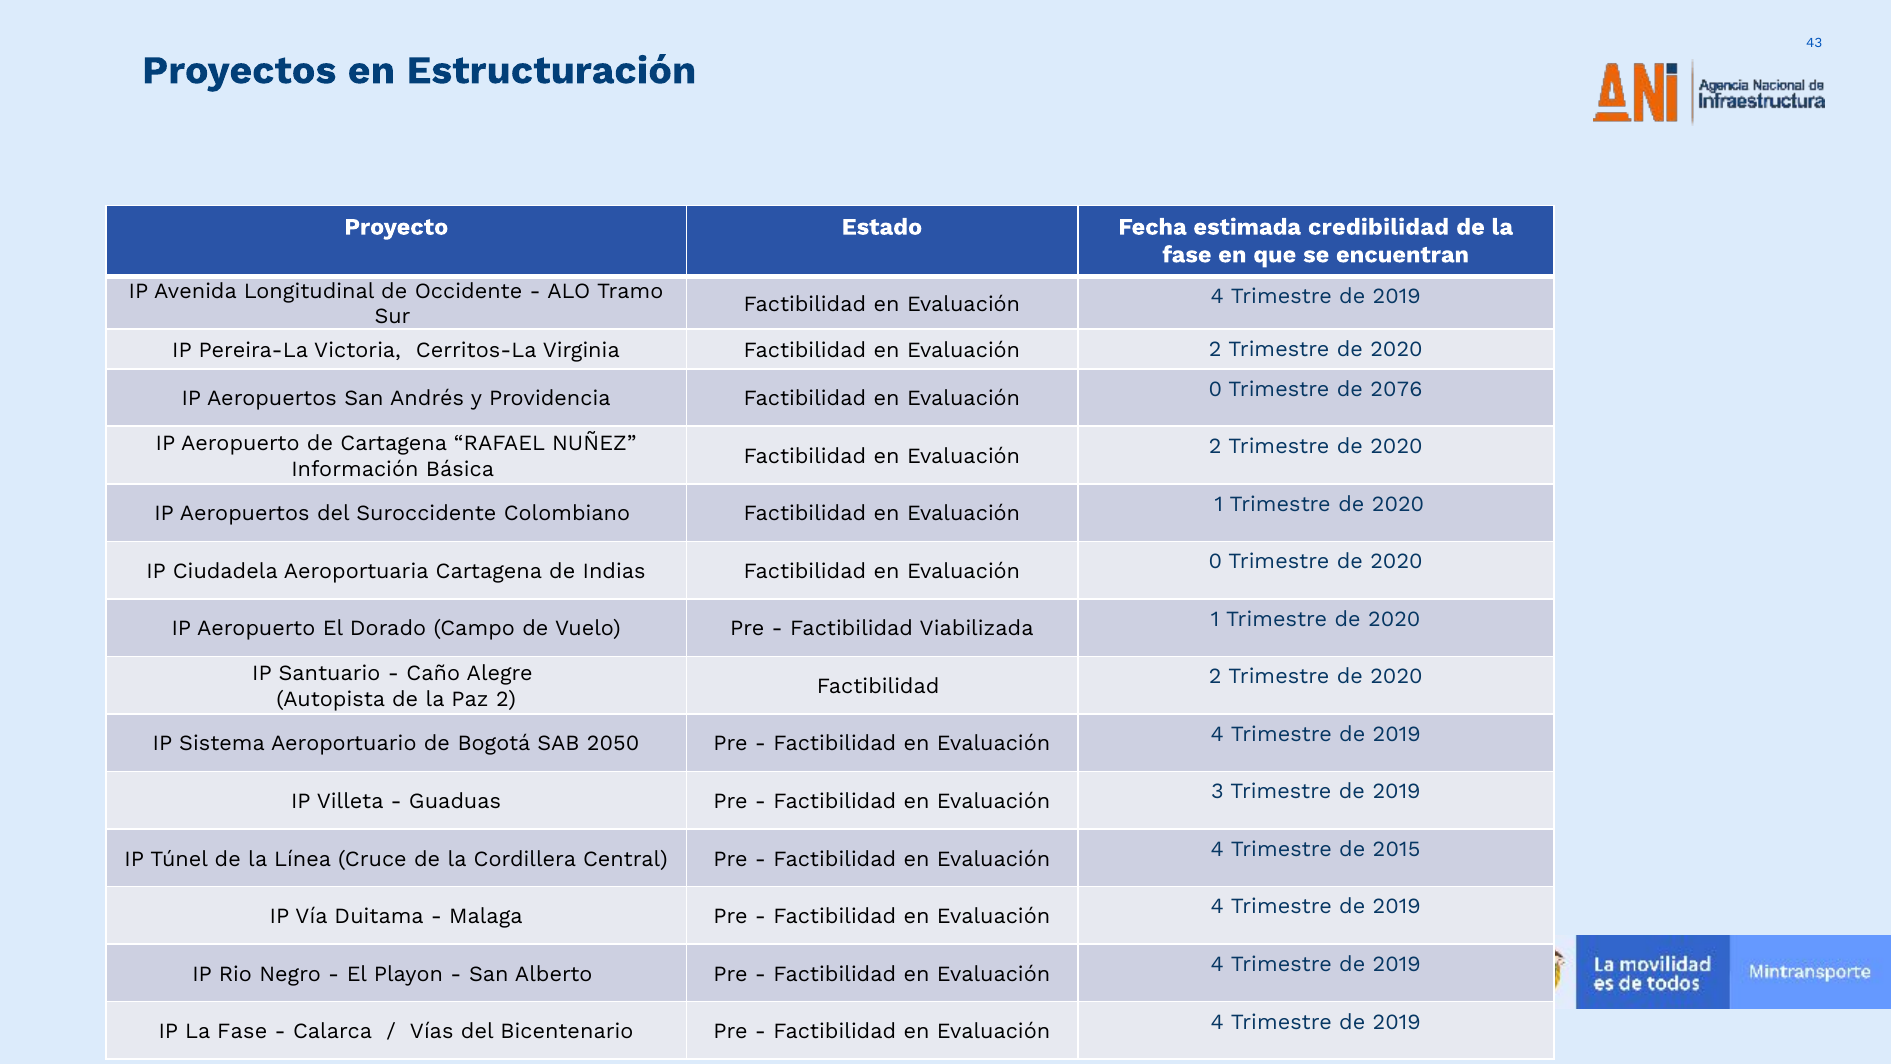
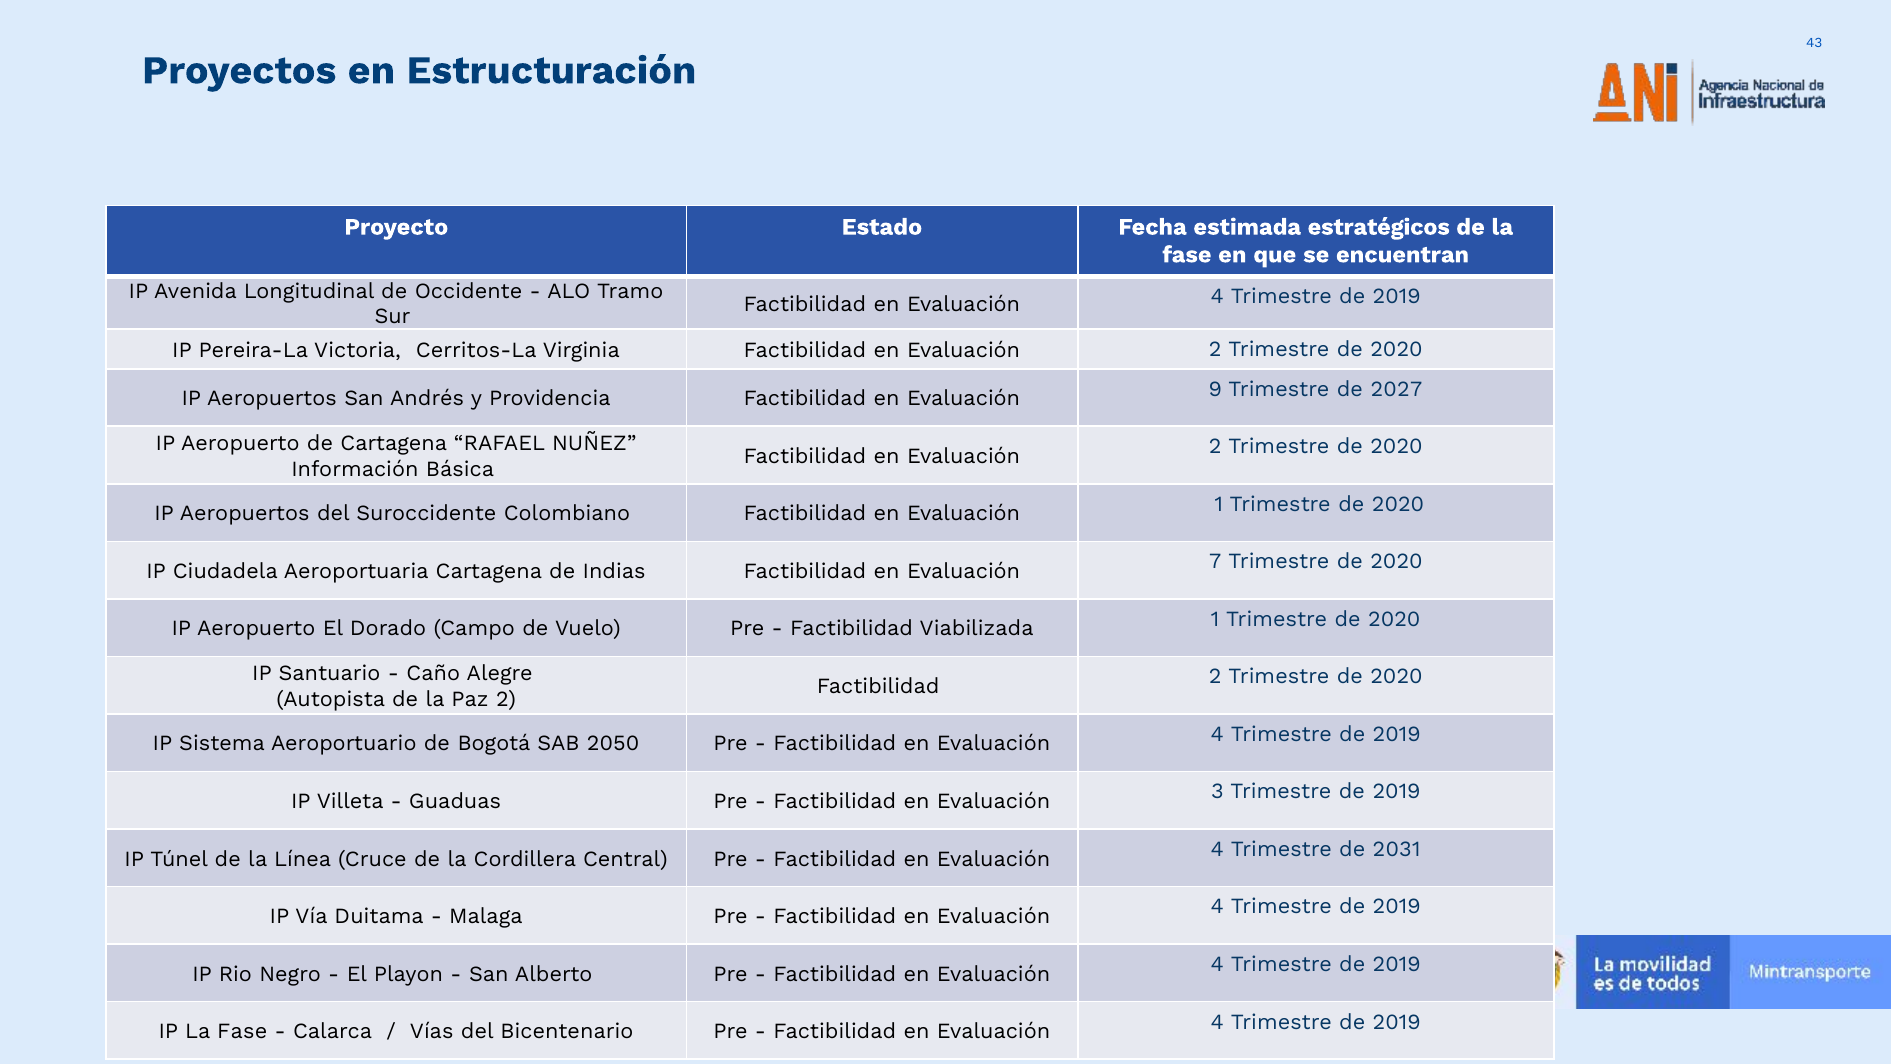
credibilidad: credibilidad -> estratégicos (1379, 227)
0: 0 -> 9 (1215, 389)
2076: 2076 -> 2027 (1396, 389)
0: 0 -> 7 (1215, 561)
2015: 2015 -> 2031 (1397, 849)
